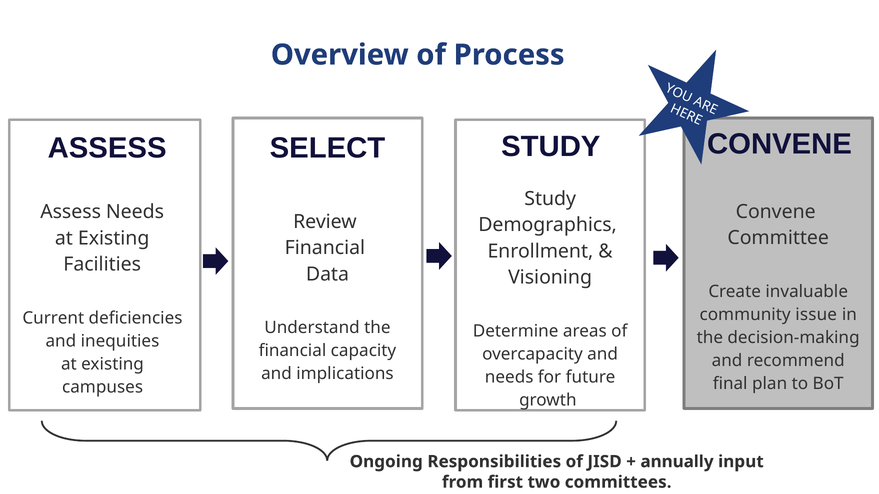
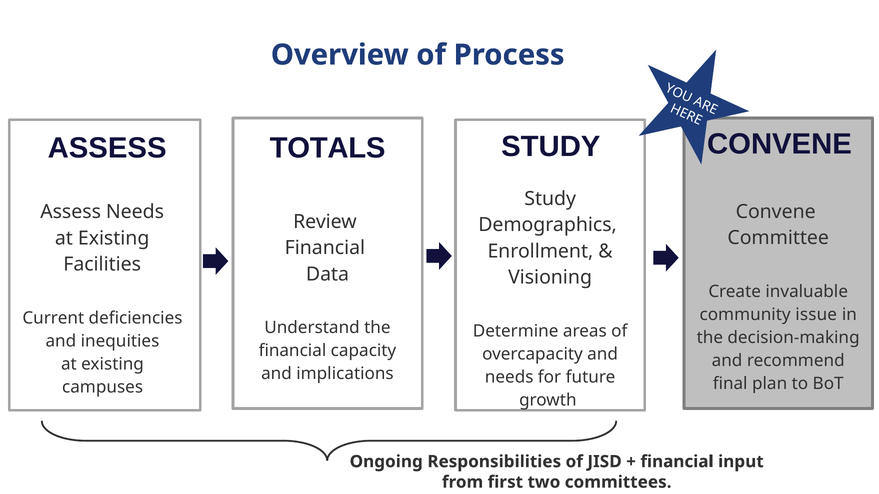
SELECT: SELECT -> TOTALS (328, 148)
annually: annually -> financial (677, 462)
